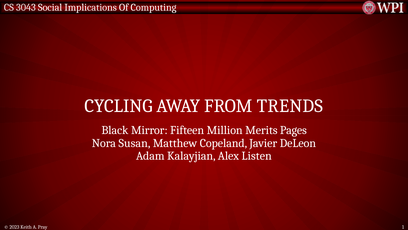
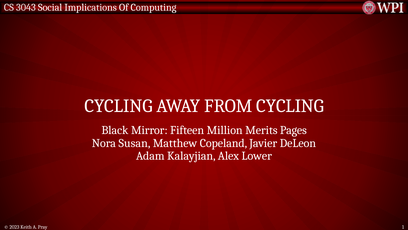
FROM TRENDS: TRENDS -> CYCLING (290, 106)
Listen: Listen -> Lower (257, 156)
